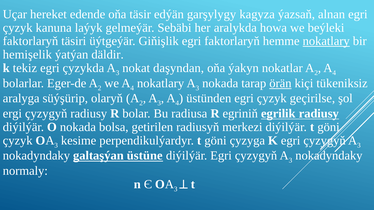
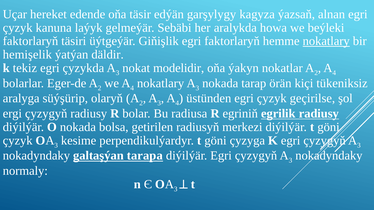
daşyndan: daşyndan -> modelidir (179, 68)
örän underline: present -> none (280, 83)
üstüne: üstüne -> tarapa (145, 156)
